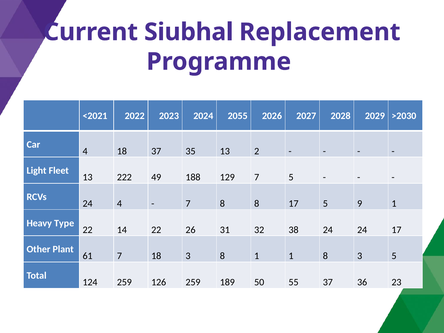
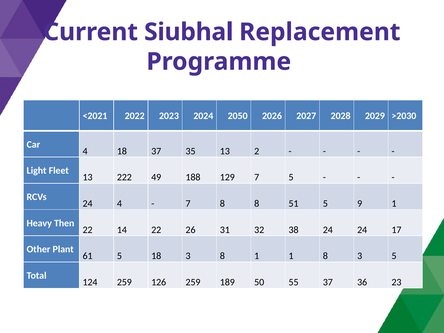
2055: 2055 -> 2050 (238, 116)
8 17: 17 -> 51 (294, 204)
Type: Type -> Then (64, 223)
61 7: 7 -> 5 (119, 256)
